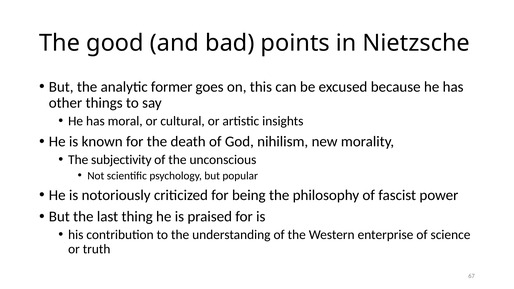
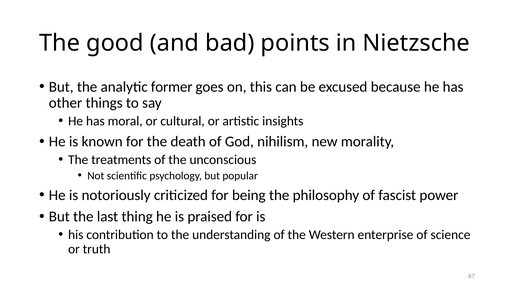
subjectivity: subjectivity -> treatments (121, 160)
